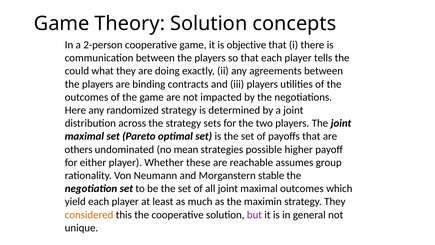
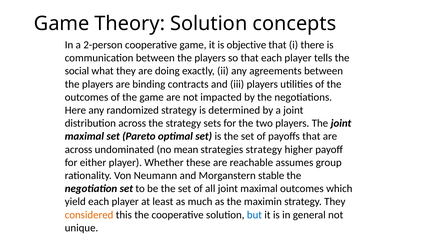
could: could -> social (77, 71)
others: others -> across (79, 149)
strategies possible: possible -> strategy (264, 149)
but colour: purple -> blue (254, 215)
